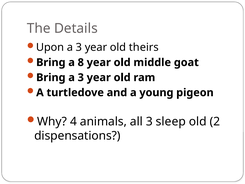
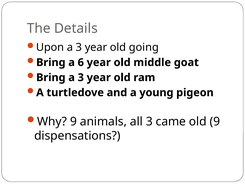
theirs: theirs -> going (144, 47)
8: 8 -> 6 (81, 62)
Why 4: 4 -> 9 (73, 121)
sleep: sleep -> came (171, 121)
old 2: 2 -> 9 (215, 121)
